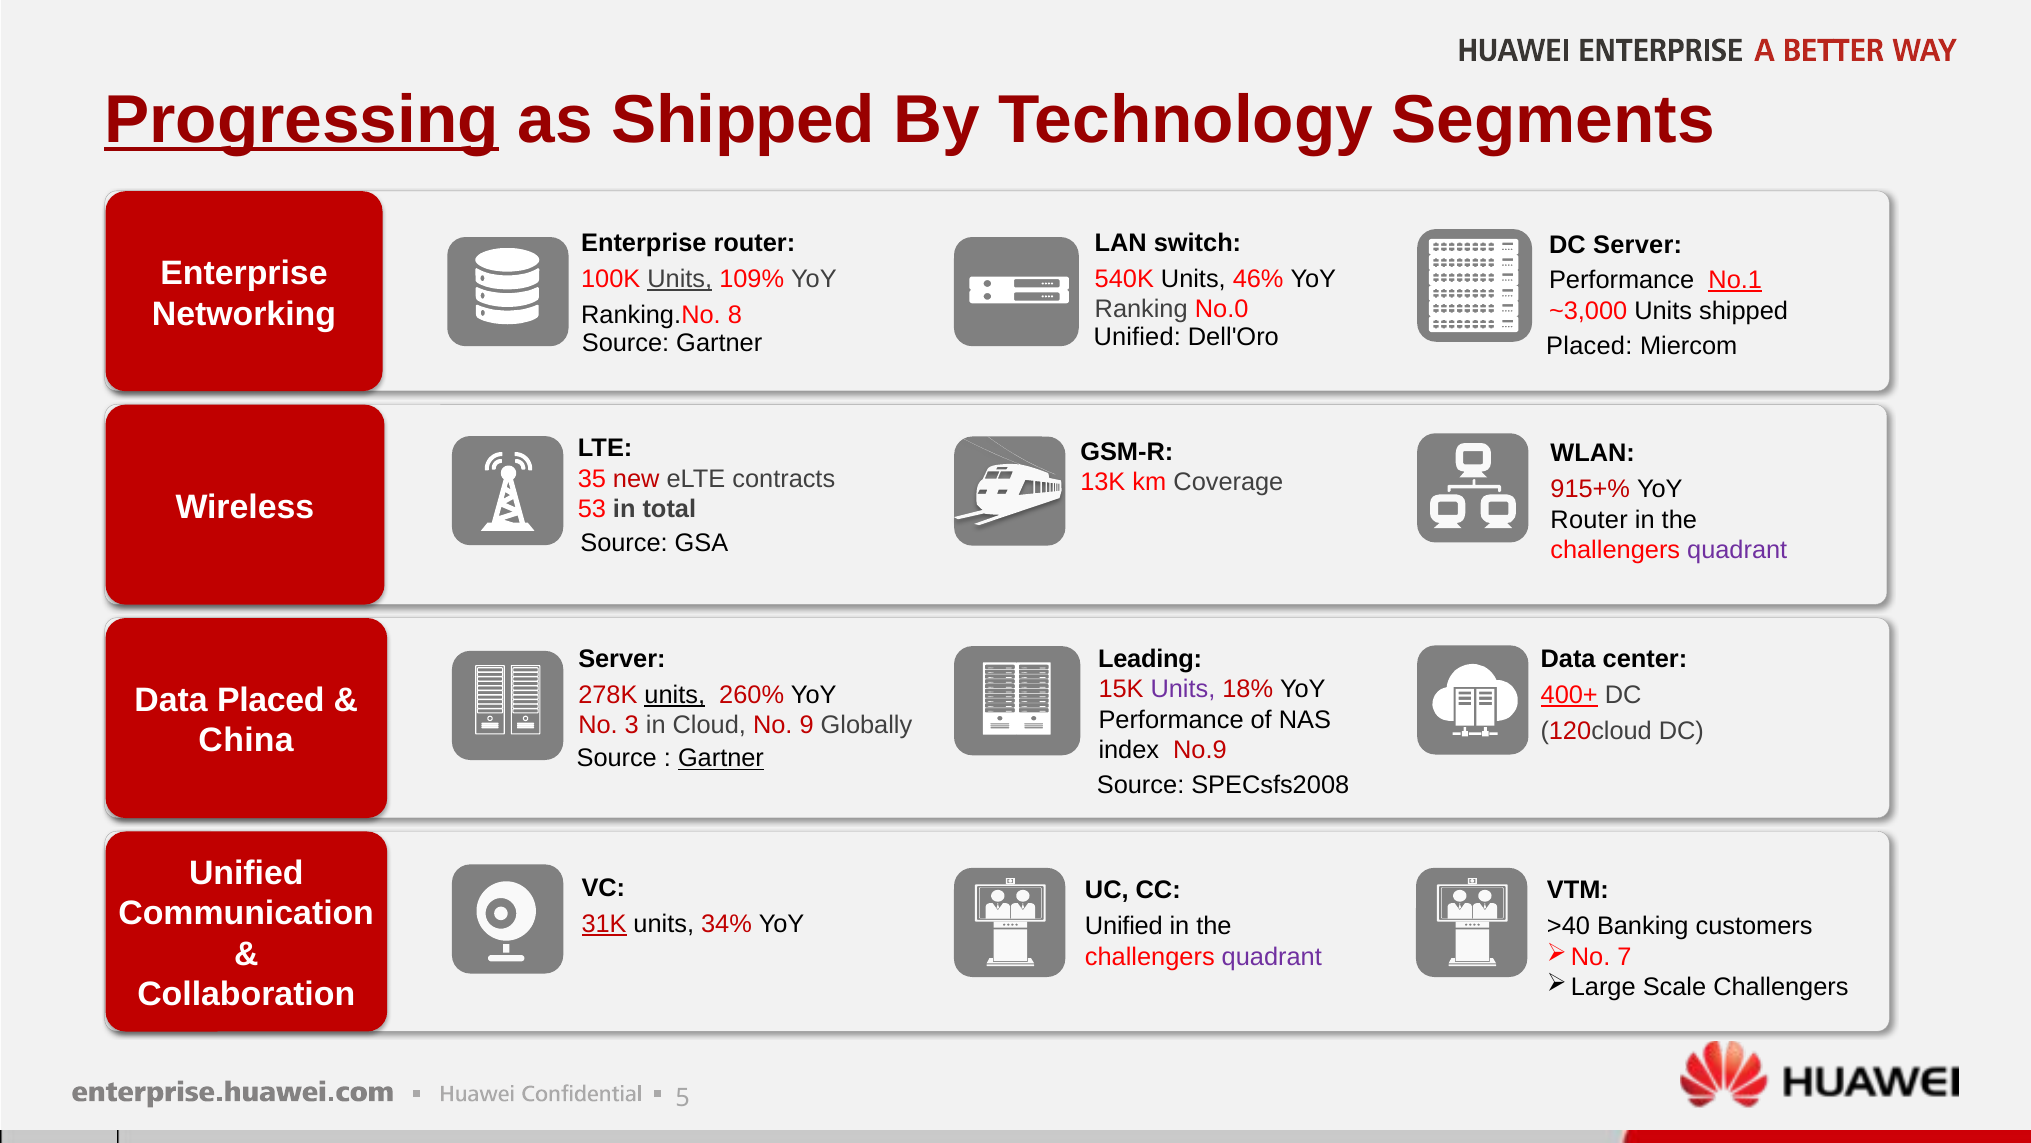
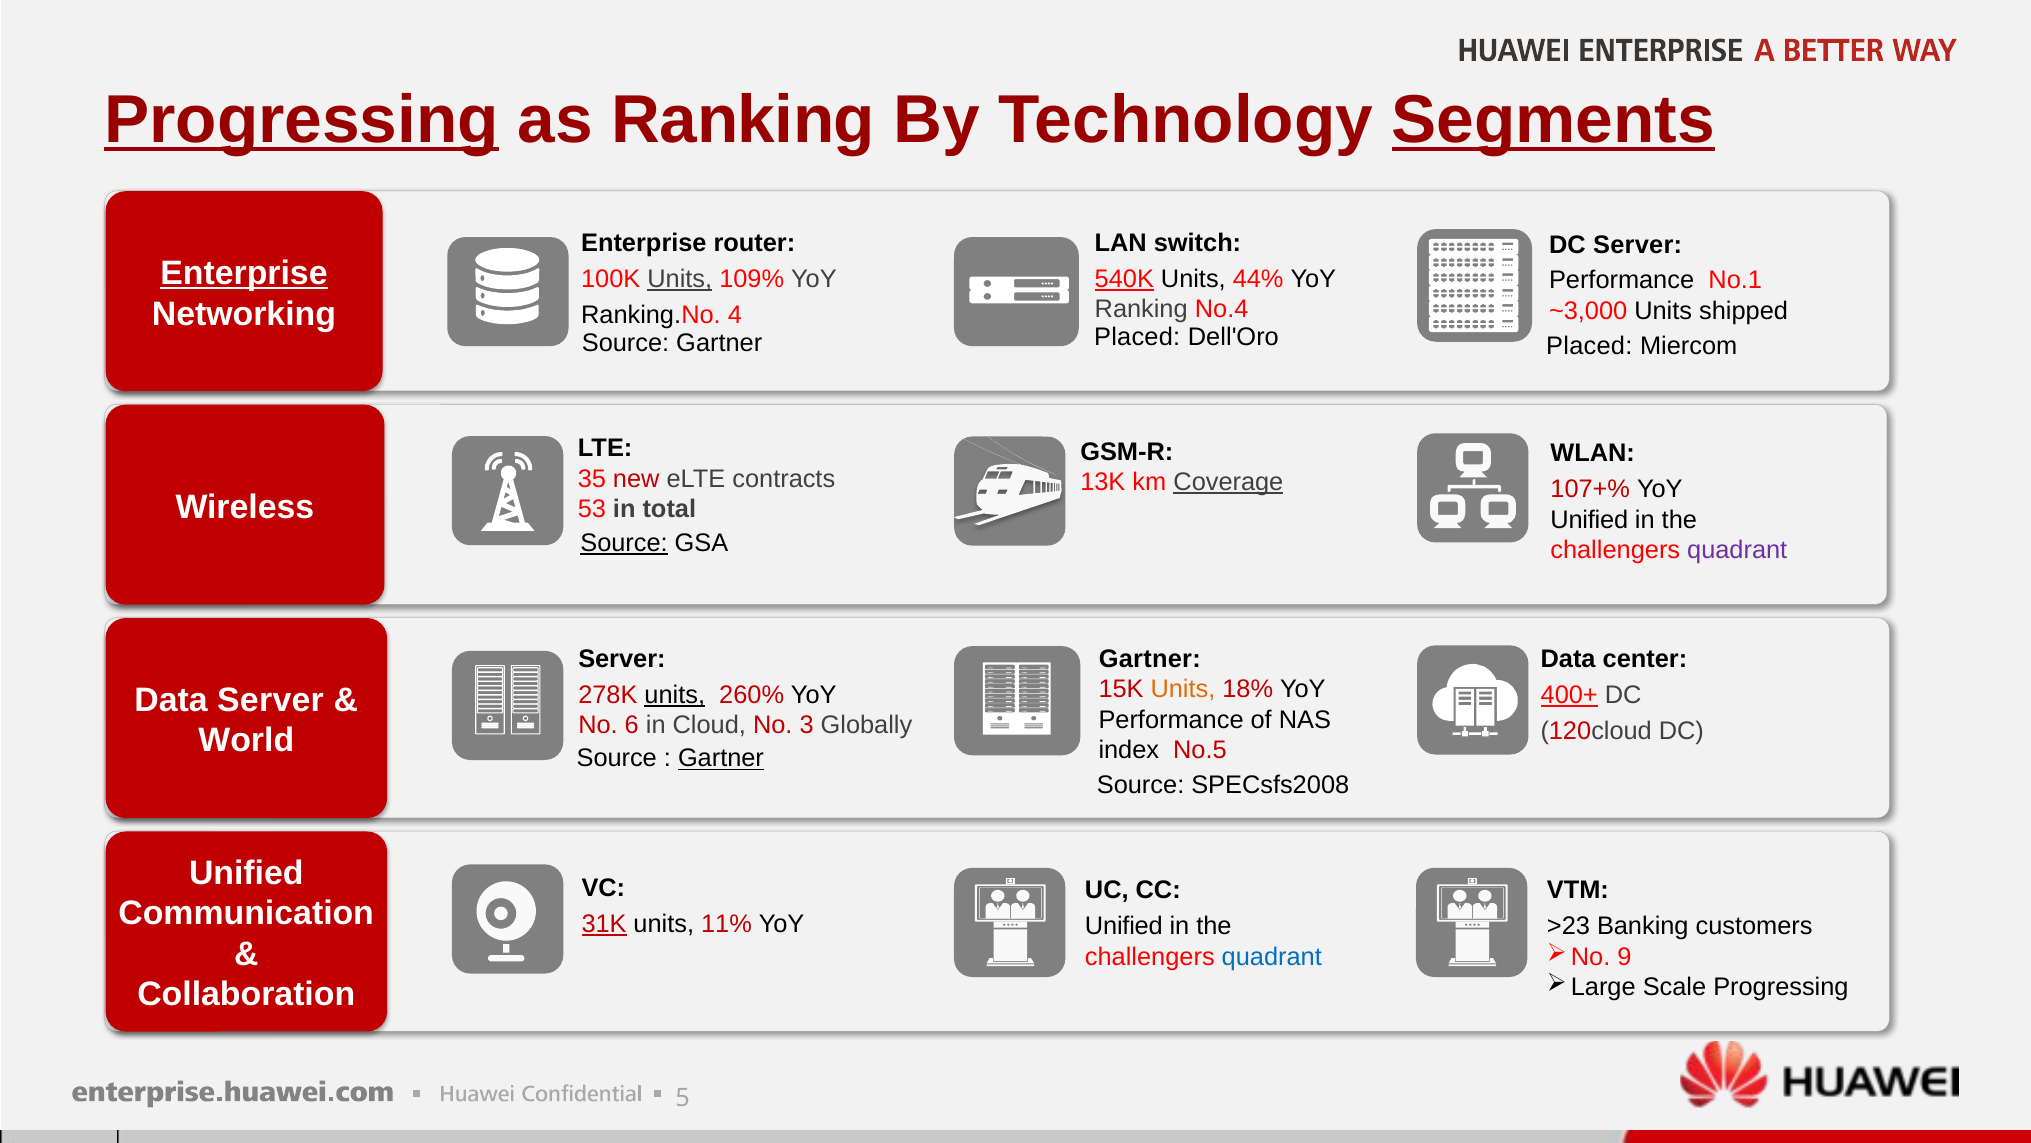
as Shipped: Shipped -> Ranking (743, 120)
Segments underline: none -> present (1553, 120)
Enterprise underline: none -> present (244, 273)
540K underline: none -> present (1124, 279)
46%: 46% -> 44% (1258, 279)
No.1 underline: present -> none (1735, 280)
No.0: No.0 -> No.4 (1222, 309)
8: 8 -> 4 (735, 315)
Unified: Unified -> Placed (1137, 337)
Coverage underline: none -> present (1228, 482)
915+%: 915+% -> 107+% (1590, 489)
Router: Router -> Unified (1589, 520)
Source underline: none -> present (624, 543)
Leading: Leading -> Gartner (1150, 659)
Units colour: purple -> orange (1183, 689)
Data Placed: Placed -> Server (271, 700)
3: 3 -> 6 (632, 725)
9: 9 -> 3 (807, 725)
China: China -> World (246, 740)
No.9: No.9 -> No.5 (1200, 750)
34%: 34% -> 11% (727, 924)
>40: >40 -> >23 (1568, 926)
7: 7 -> 9 (1624, 956)
quadrant colour: purple -> blue (1272, 956)
Scale Challengers: Challengers -> Progressing (1781, 987)
